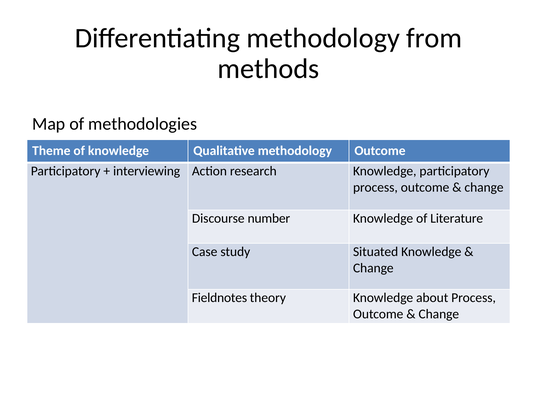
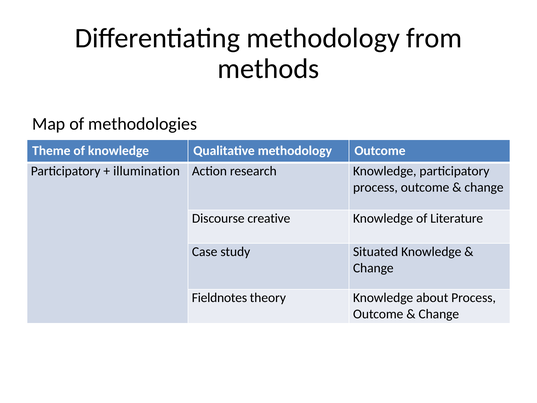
interviewing: interviewing -> illumination (147, 171)
number: number -> creative (269, 218)
